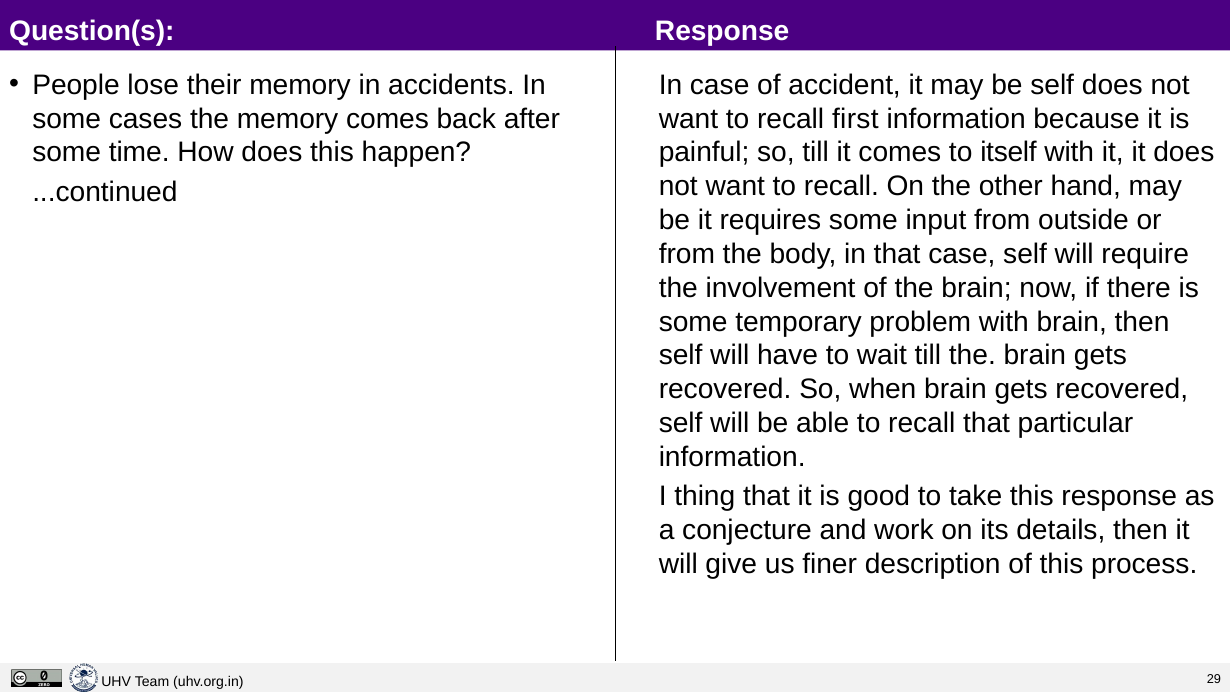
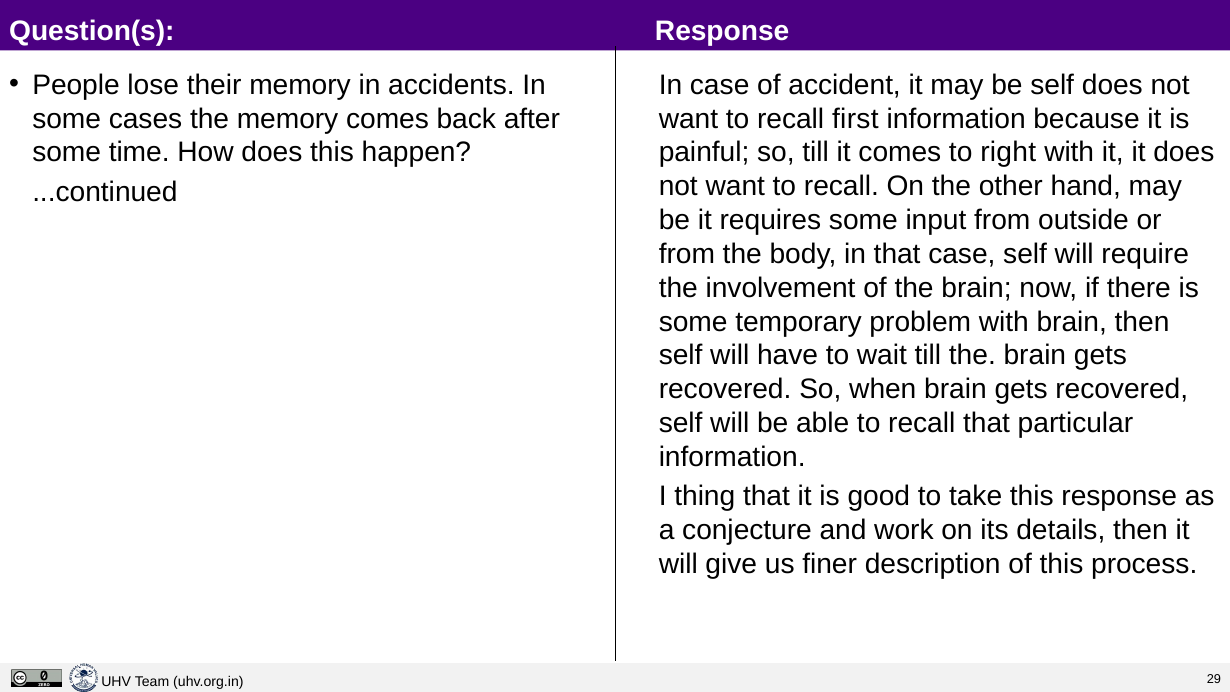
itself: itself -> right (1008, 153)
